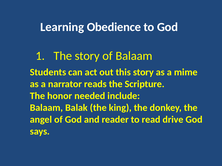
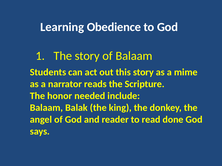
drive: drive -> done (173, 120)
